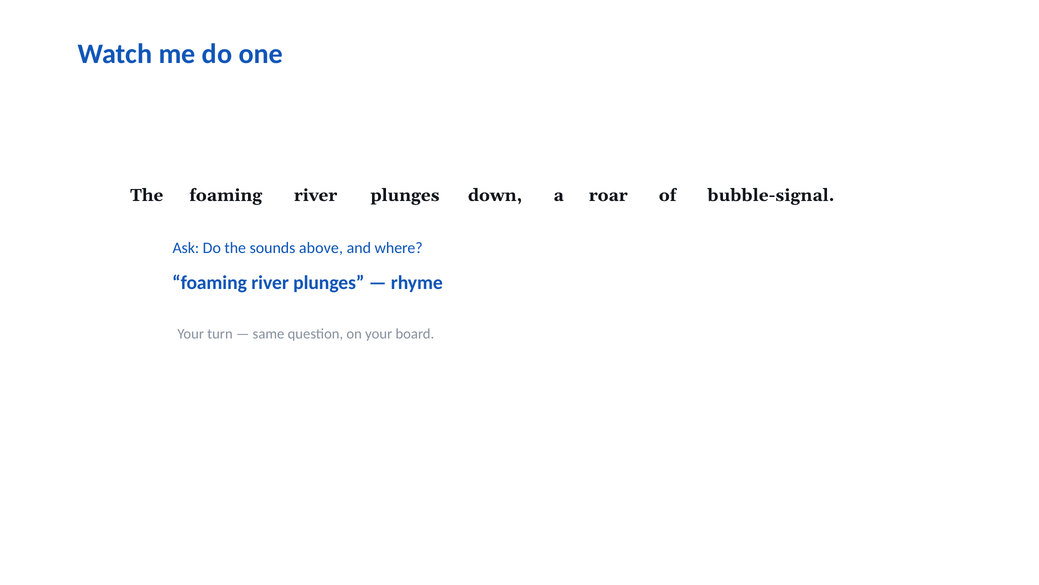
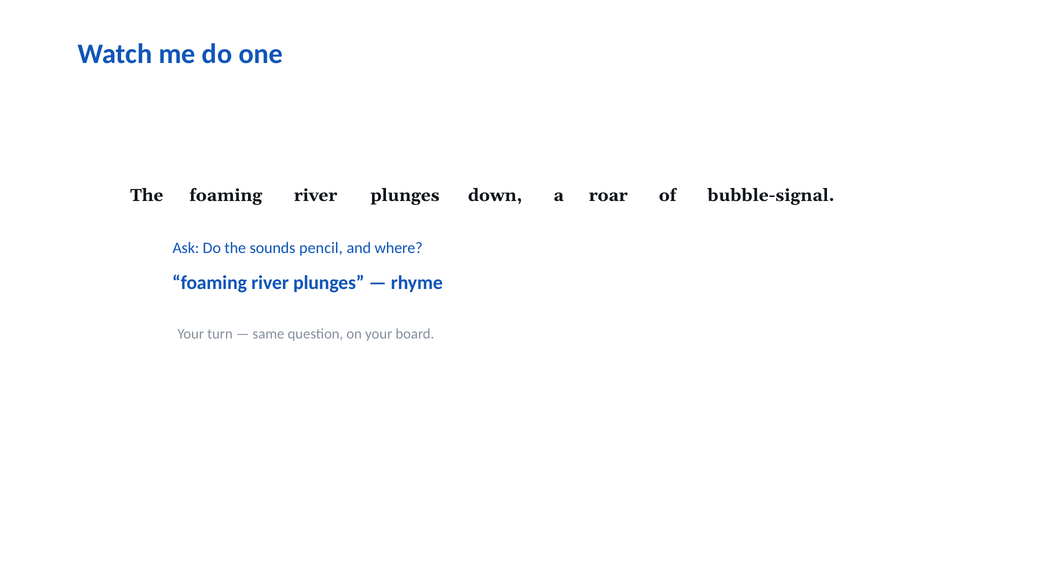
above: above -> pencil (321, 248)
